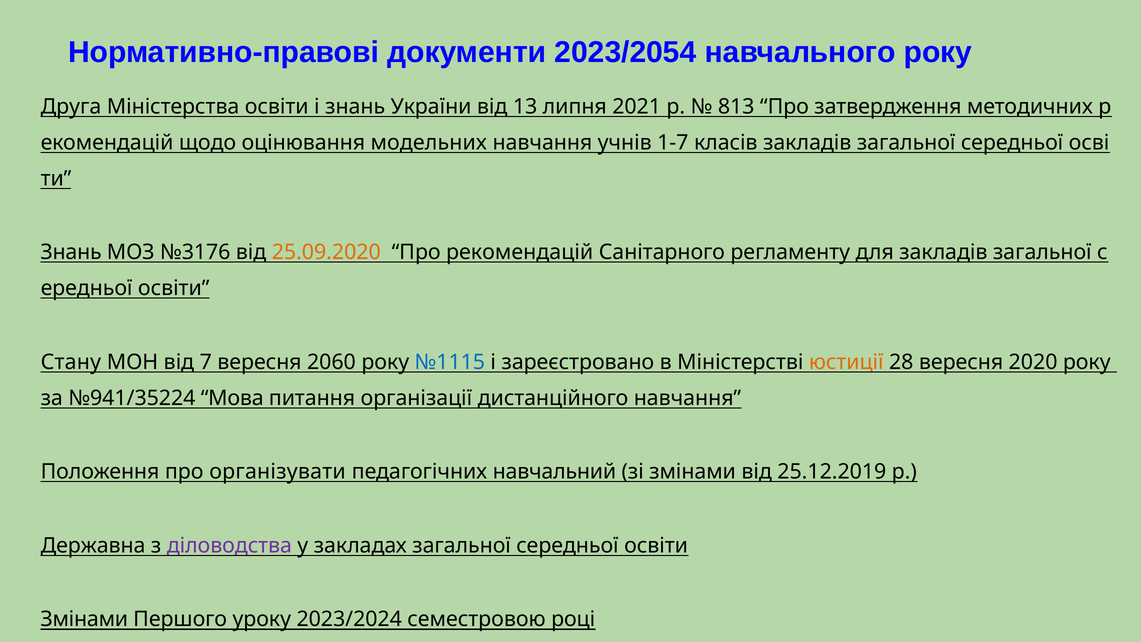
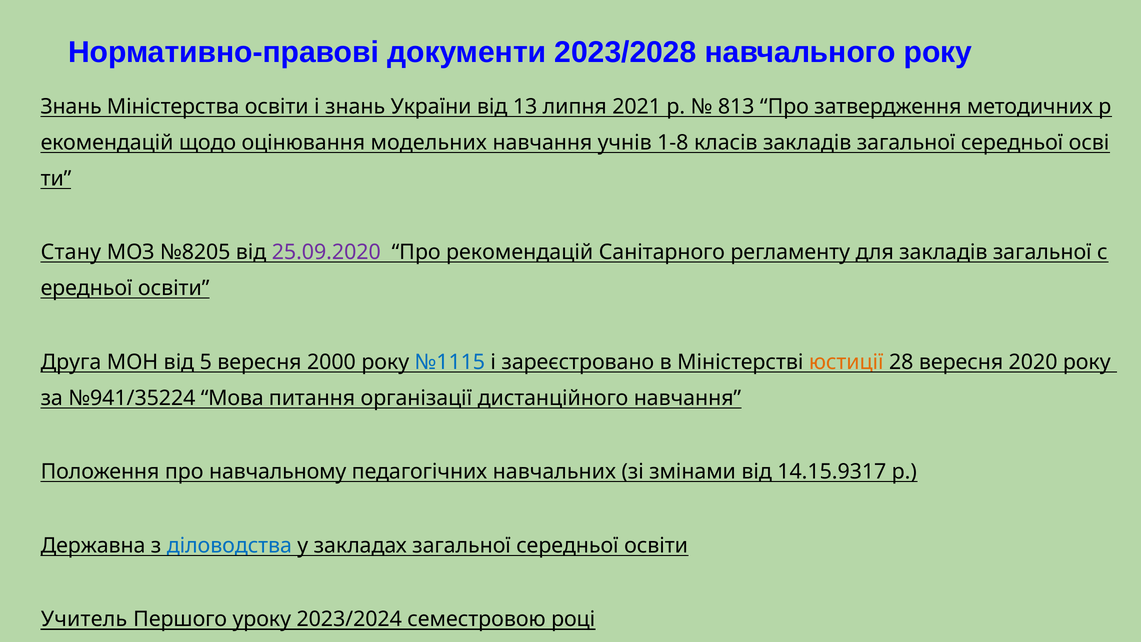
2023/2054: 2023/2054 -> 2023/2028 (625, 52)
Друга: Друга -> Знань (71, 107)
1-7: 1-7 -> 1-8 (673, 143)
Знань: Знань -> Стану (71, 252)
№3176: №3176 -> №8205 (195, 252)
25.09.2020 colour: orange -> purple (326, 252)
Стану: Стану -> Друга (71, 362)
7: 7 -> 5 (206, 362)
2060: 2060 -> 2000 (331, 362)
організувати: організувати -> навчальному (278, 472)
навчальний: навчальний -> навчальних (554, 472)
25.12.2019: 25.12.2019 -> 14.15.9317 (832, 472)
діловодства colour: purple -> blue (229, 546)
Змінами: Змінами -> Учитель (84, 619)
